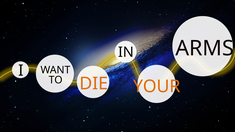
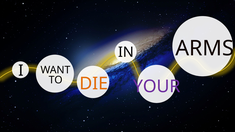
YOUR colour: orange -> purple (157, 87)
